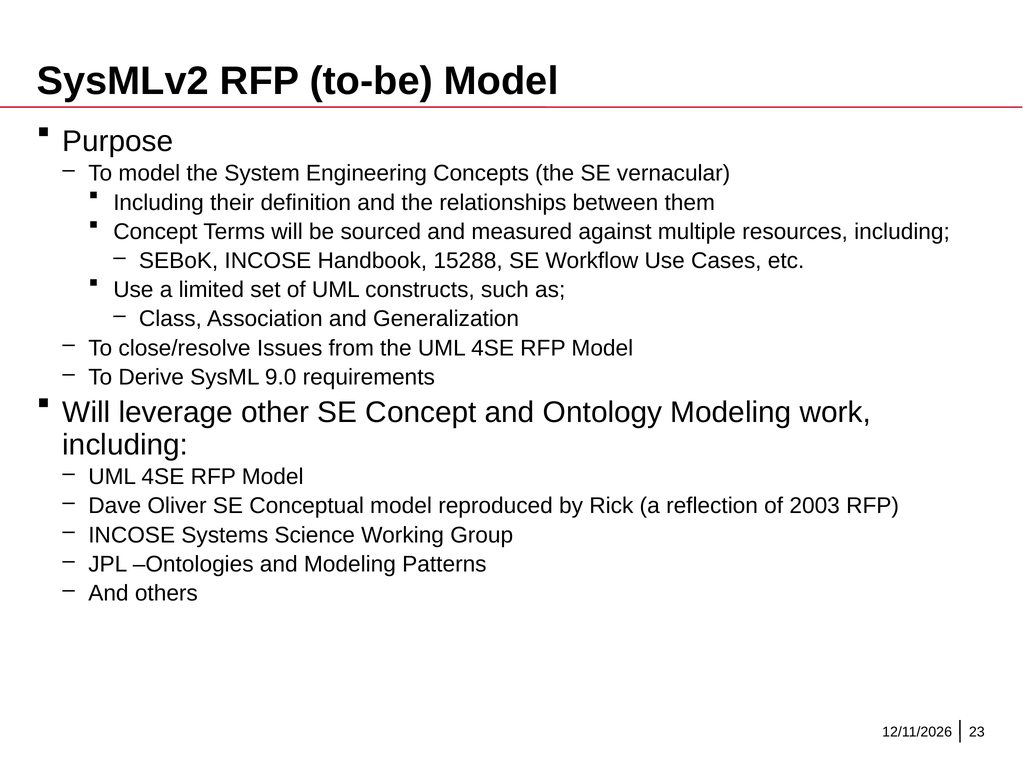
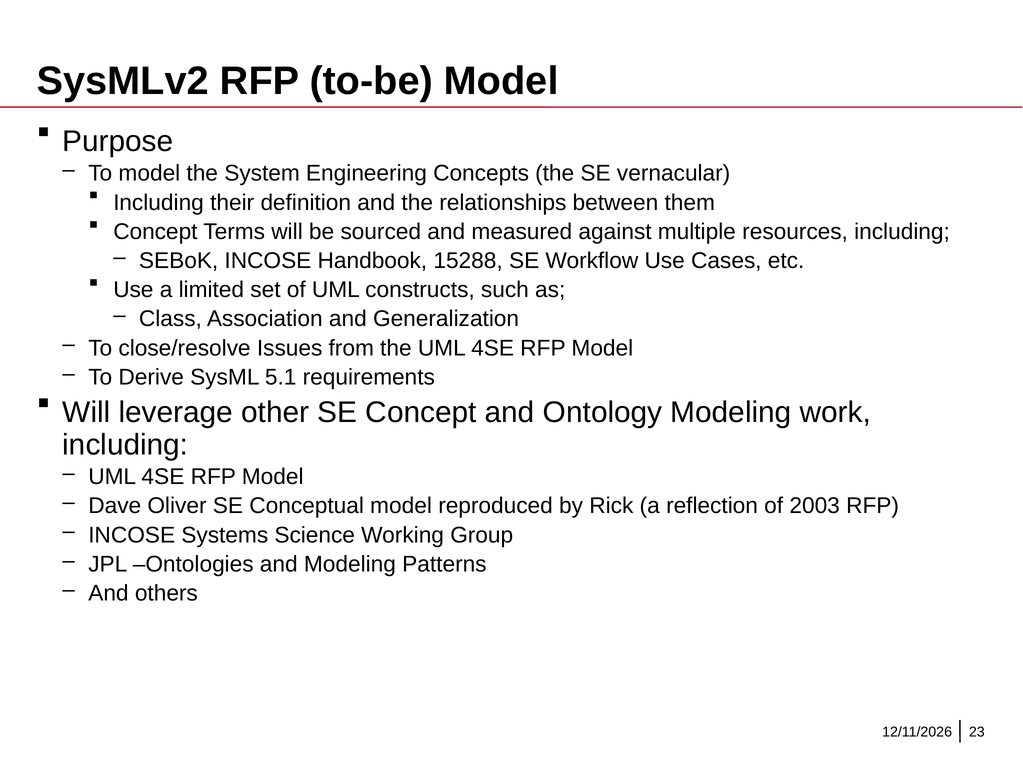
9.0: 9.0 -> 5.1 (281, 377)
